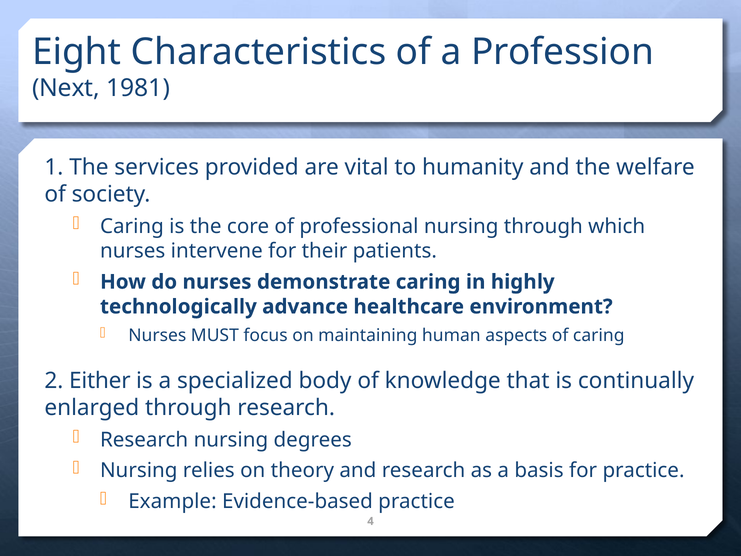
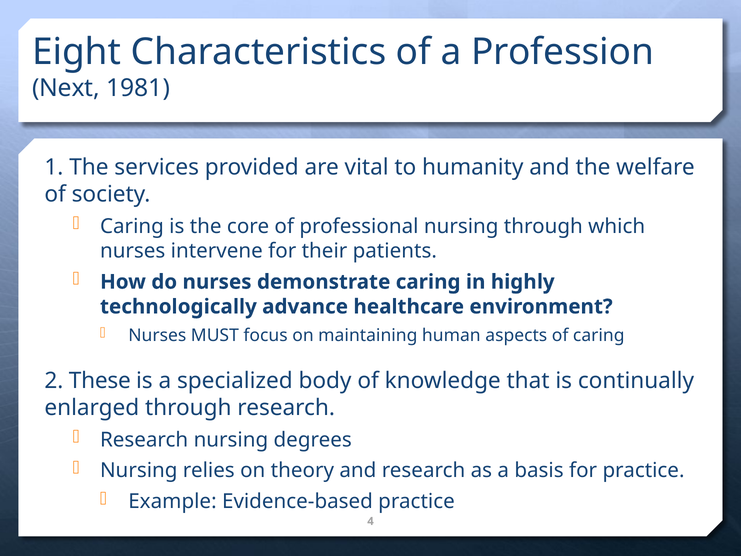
Either: Either -> These (100, 380)
